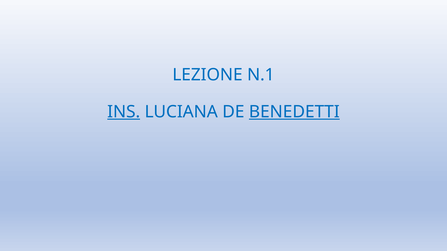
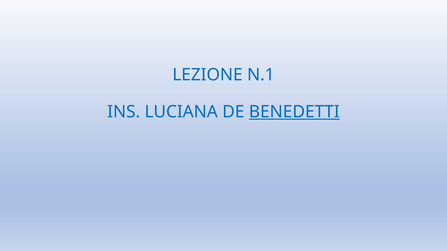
INS underline: present -> none (124, 112)
